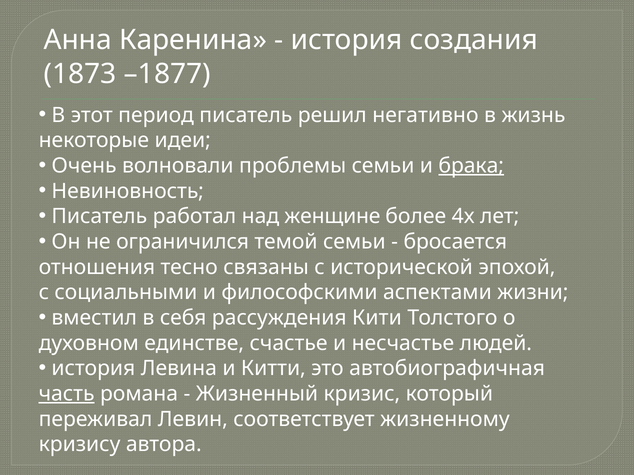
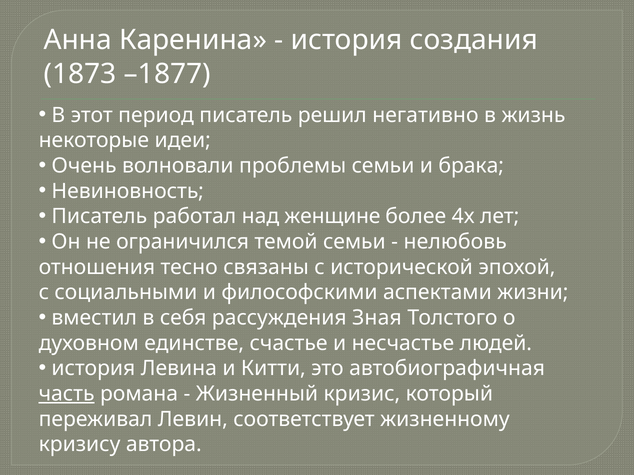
брака underline: present -> none (471, 166)
бросается: бросается -> нелюбовь (455, 242)
Кити: Кити -> Зная (377, 318)
